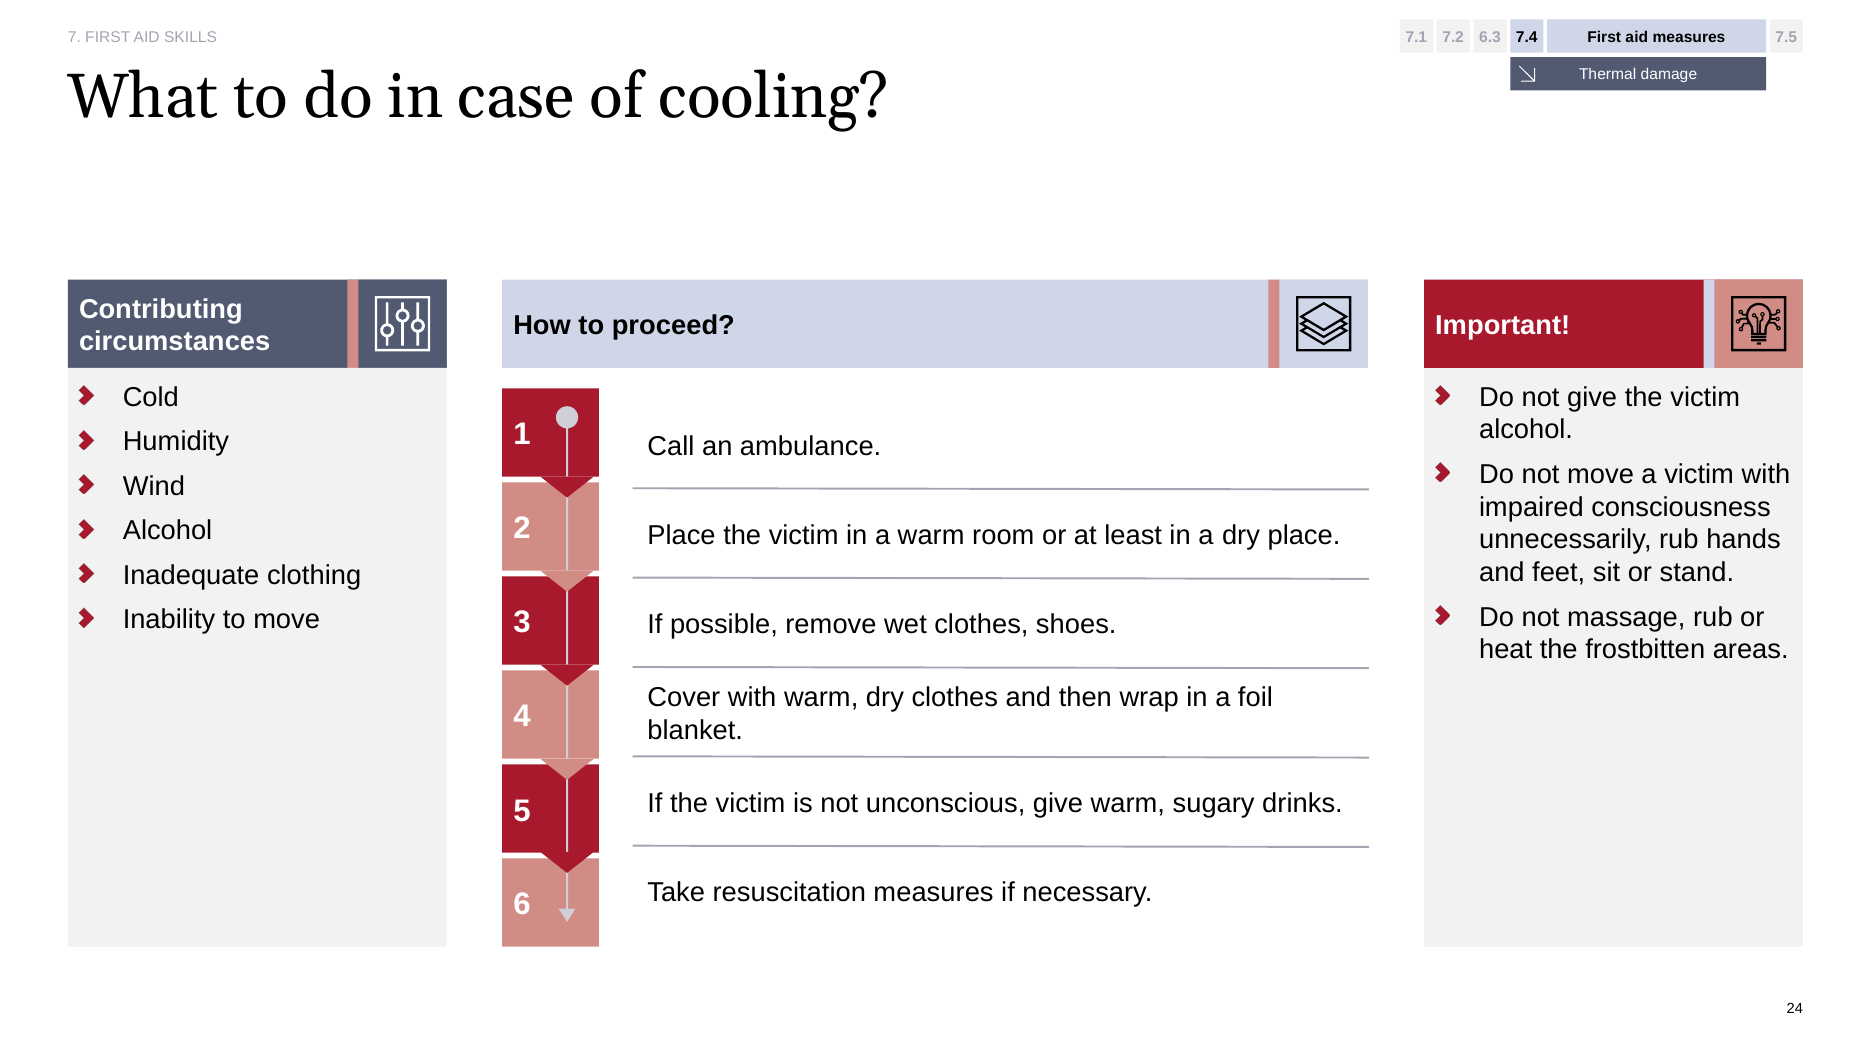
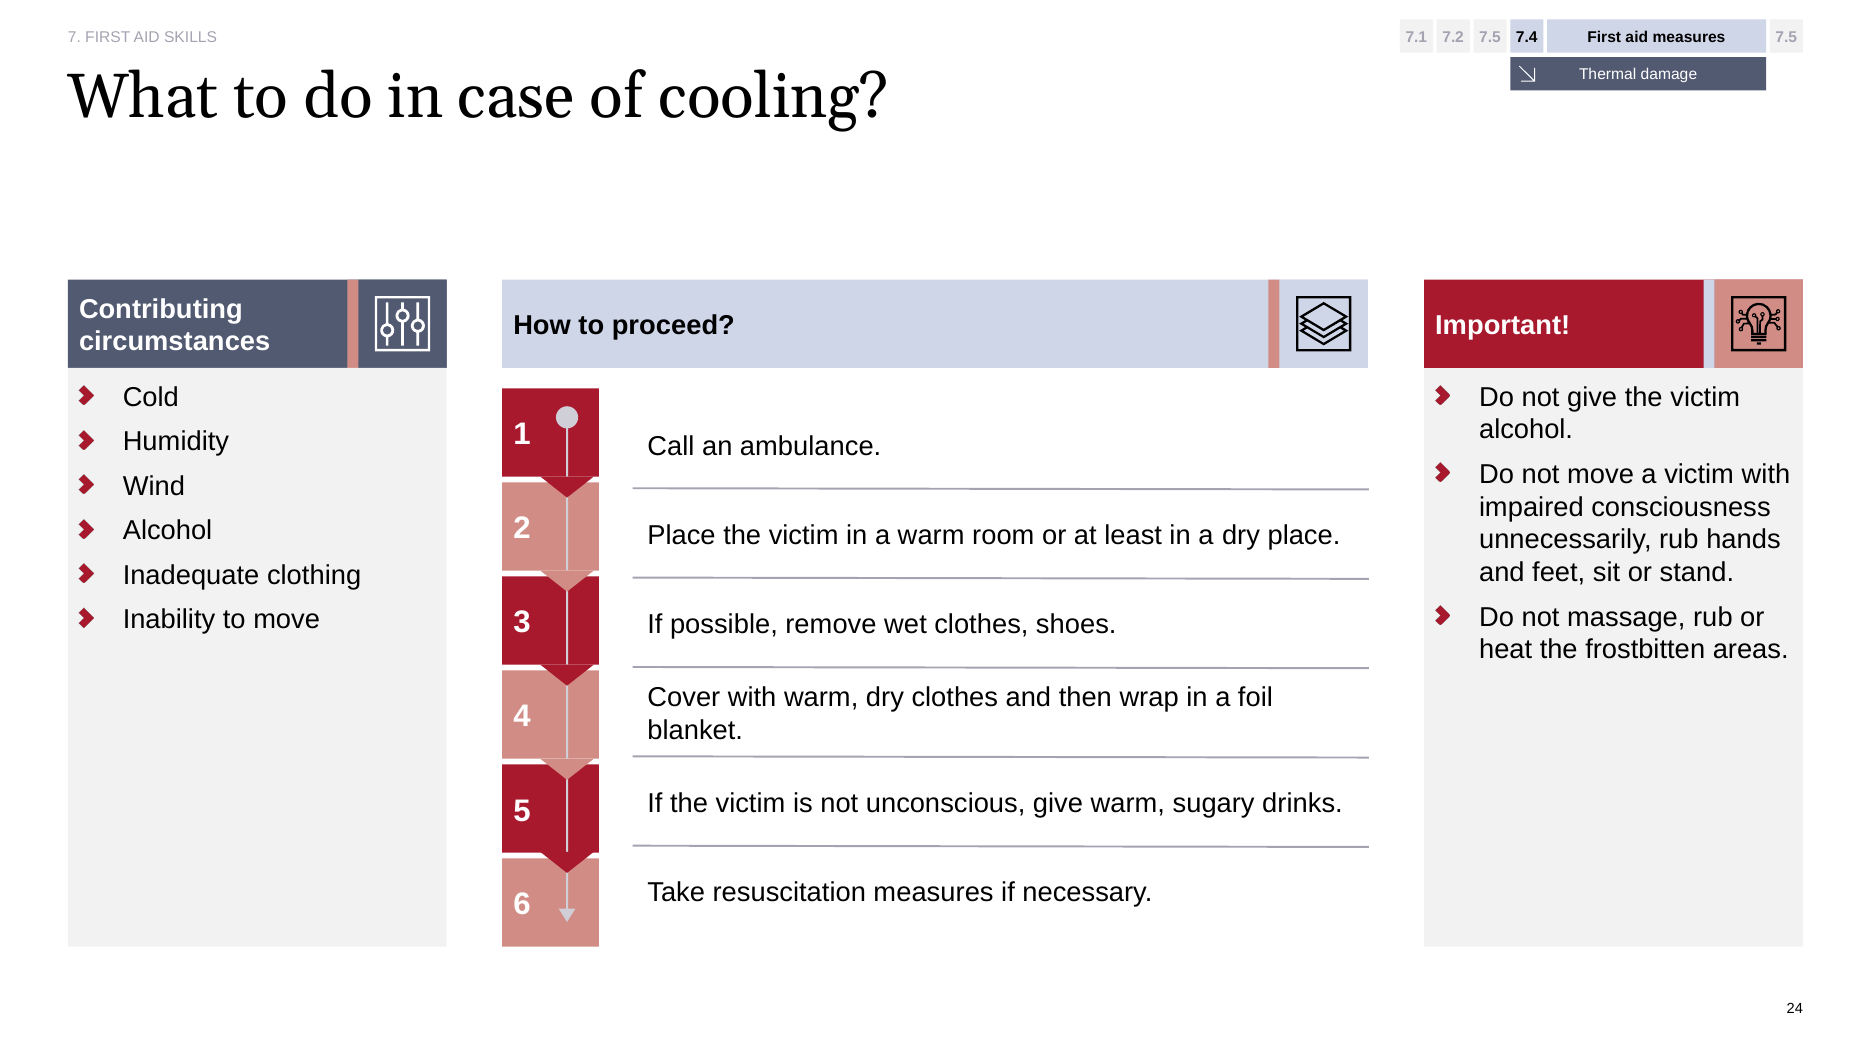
7.2 6.3: 6.3 -> 7.5 (1490, 37)
